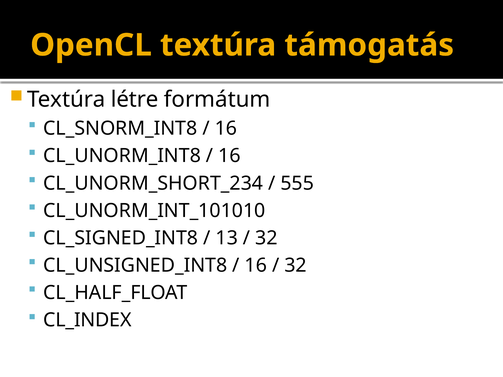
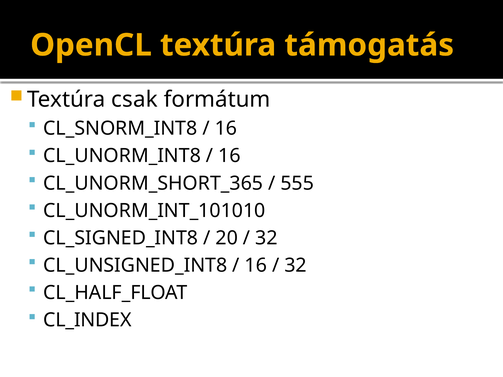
létre: létre -> csak (134, 100)
CL_UNORM_SHORT_234: CL_UNORM_SHORT_234 -> CL_UNORM_SHORT_365 (153, 183)
13: 13 -> 20 (227, 238)
